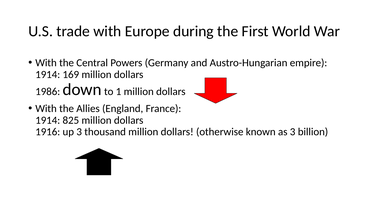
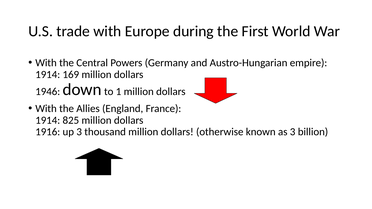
1986: 1986 -> 1946 (48, 92)
